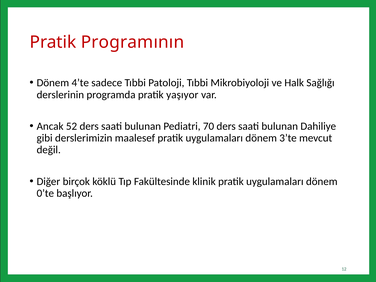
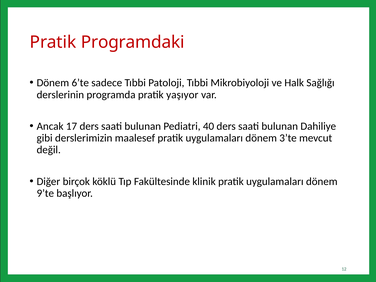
Programının: Programının -> Programdaki (133, 42)
4’te: 4’te -> 6’te (80, 83)
52: 52 -> 17 (72, 126)
70: 70 -> 40 (209, 126)
0’te: 0’te -> 9’te (45, 193)
